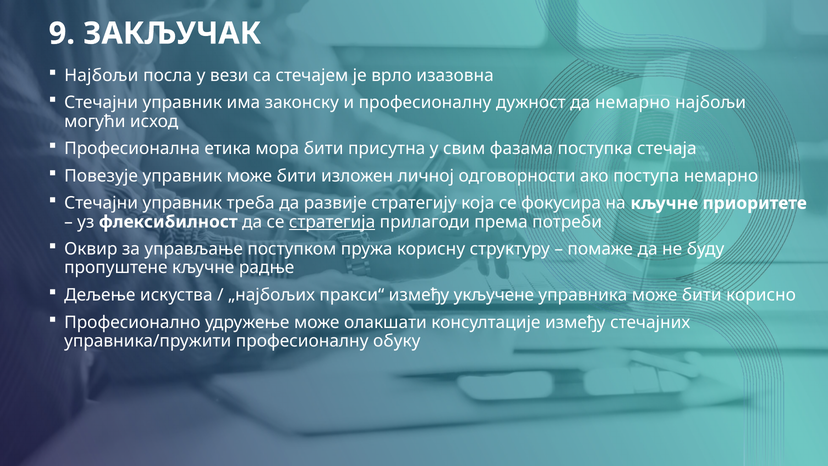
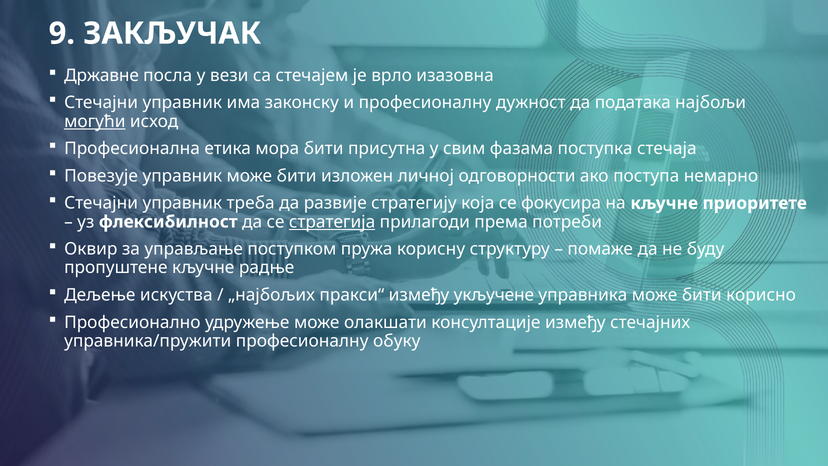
Најбољи: Најбољи -> Државне (102, 75)
да немарно: немарно -> података (633, 103)
могући underline: none -> present (95, 121)
